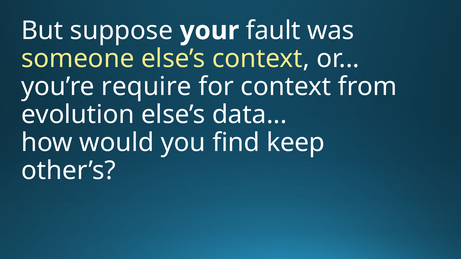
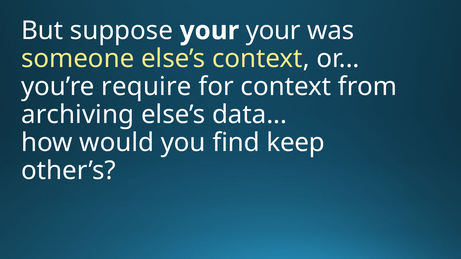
your fault: fault -> your (273, 31)
evolution: evolution -> archiving (78, 115)
